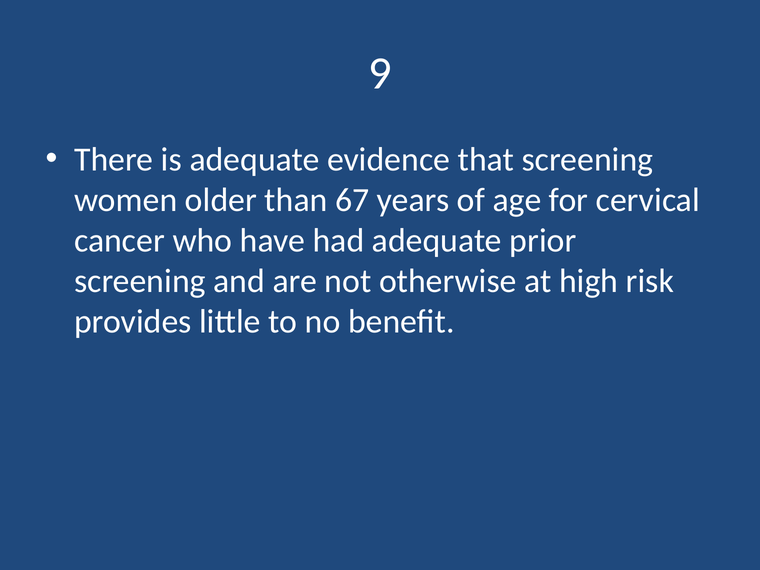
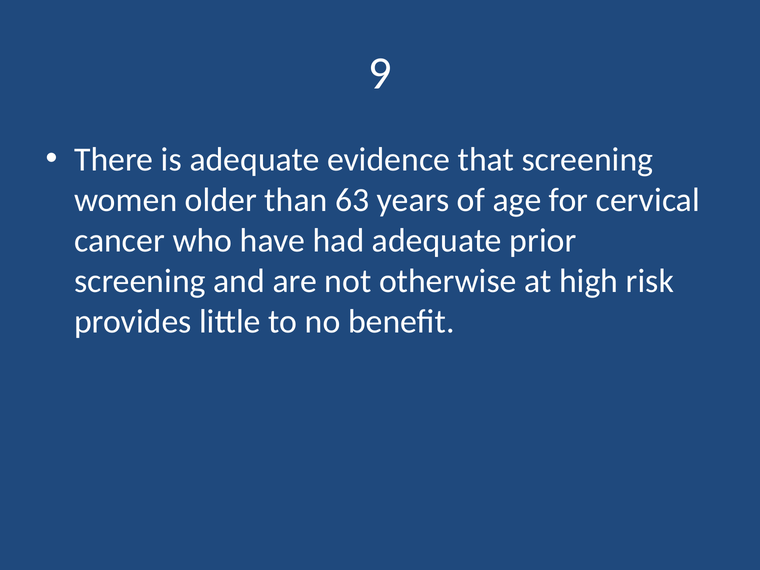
67: 67 -> 63 (352, 200)
